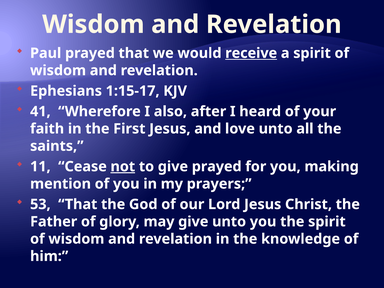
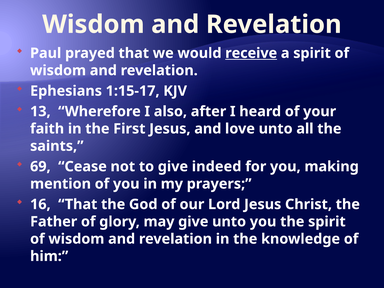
41: 41 -> 13 (40, 111)
11: 11 -> 69 (40, 167)
not underline: present -> none (123, 167)
give prayed: prayed -> indeed (217, 167)
53: 53 -> 16 (40, 204)
